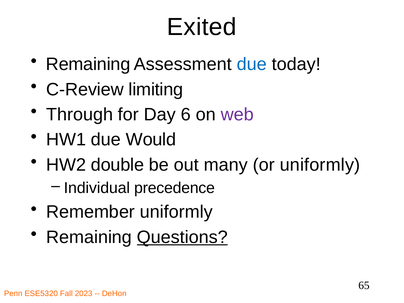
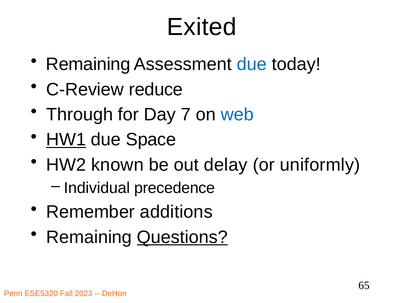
limiting: limiting -> reduce (156, 89)
6: 6 -> 7 (186, 115)
web colour: purple -> blue (237, 115)
HW1 underline: none -> present (66, 140)
Would: Would -> Space (151, 140)
double: double -> known (117, 165)
many: many -> delay (226, 165)
Remember uniformly: uniformly -> additions (176, 212)
